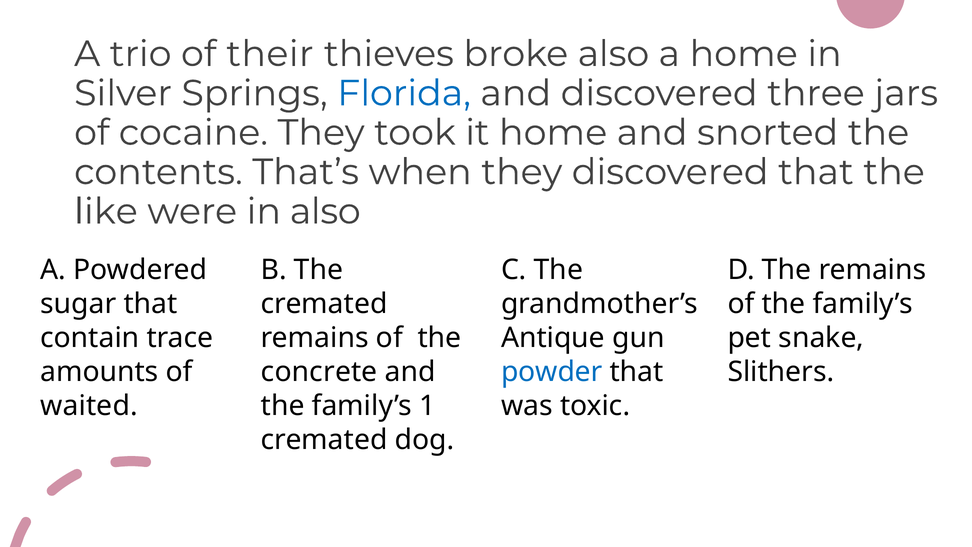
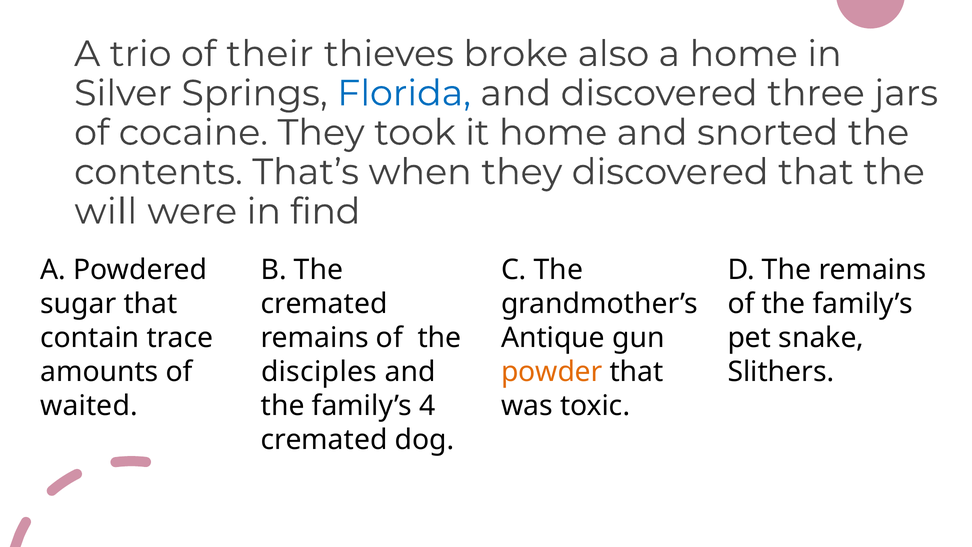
like: like -> will (106, 211)
in also: also -> find (325, 211)
concrete: concrete -> disciples (319, 372)
powder colour: blue -> orange (552, 372)
1: 1 -> 4 (427, 406)
